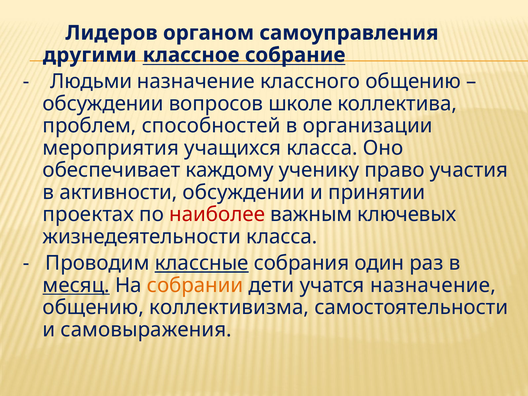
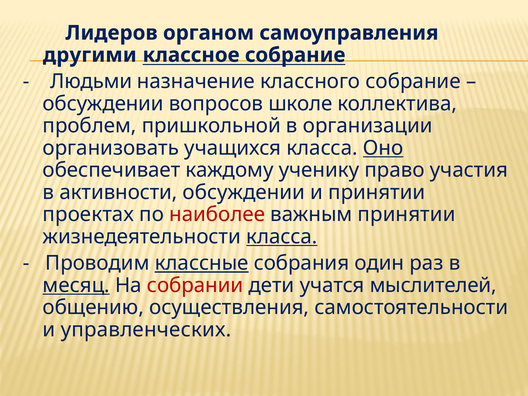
классного общению: общению -> собрание (413, 81)
способностей: способностей -> пришкольной (211, 126)
мероприятия: мероприятия -> организовать (111, 148)
Оно underline: none -> present (383, 148)
важным ключевых: ключевых -> принятии (407, 215)
класса underline: none -> present (282, 237)
собрании colour: orange -> red (195, 285)
учатся назначение: назначение -> мыслителей (433, 285)
коллективизма: коллективизма -> осуществления (229, 307)
самовыражения: самовыражения -> управленческих (146, 330)
